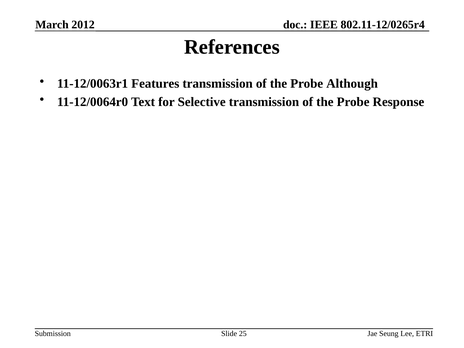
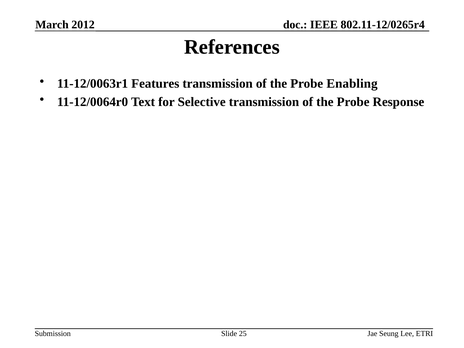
Although: Although -> Enabling (352, 84)
